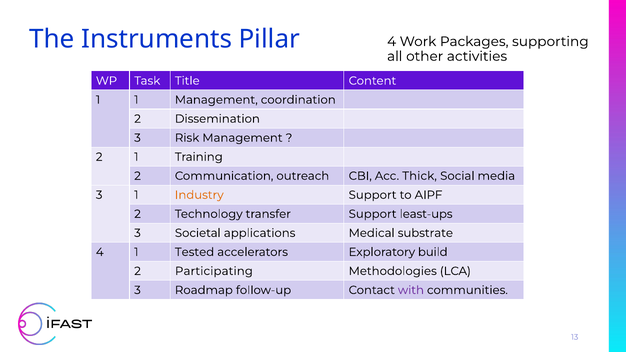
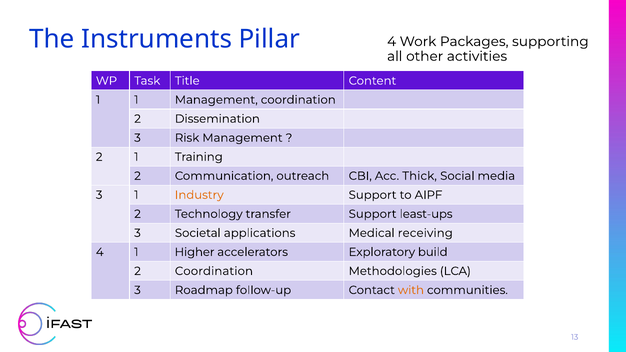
substrate: substrate -> receiving (425, 233)
Tested: Tested -> Higher (195, 252)
2 Participating: Participating -> Coordination (214, 271)
with colour: purple -> orange (411, 290)
